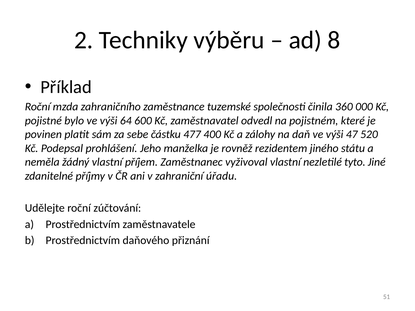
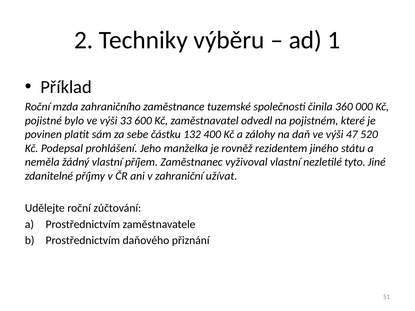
8: 8 -> 1 (334, 40)
64: 64 -> 33 (126, 121)
477: 477 -> 132 (192, 135)
úřadu: úřadu -> užívat (222, 176)
